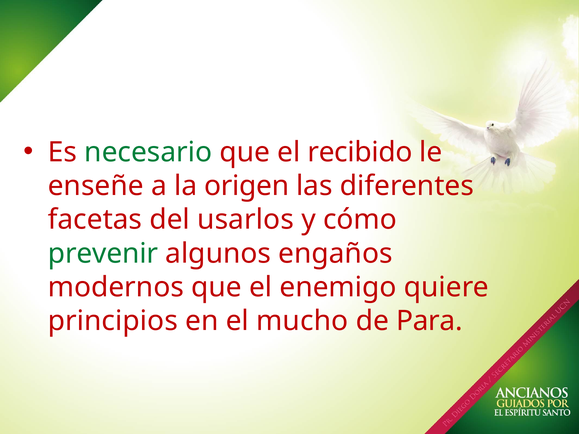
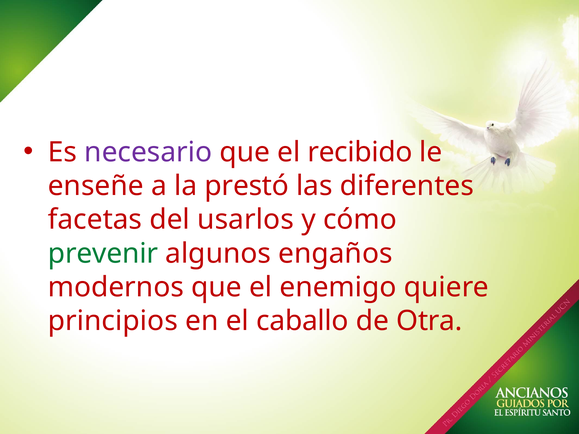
necesario colour: green -> purple (148, 152)
origen: origen -> prestó (247, 186)
mucho: mucho -> caballo (302, 321)
Para: Para -> Otra (429, 321)
